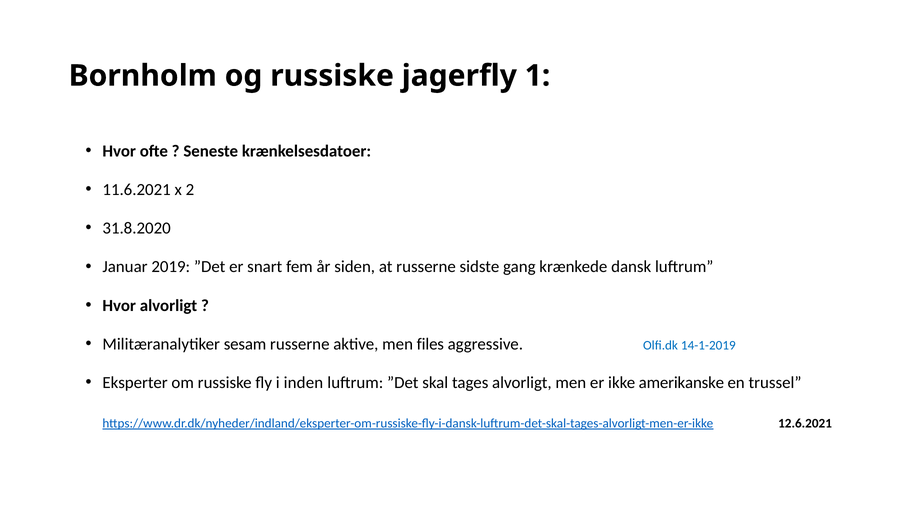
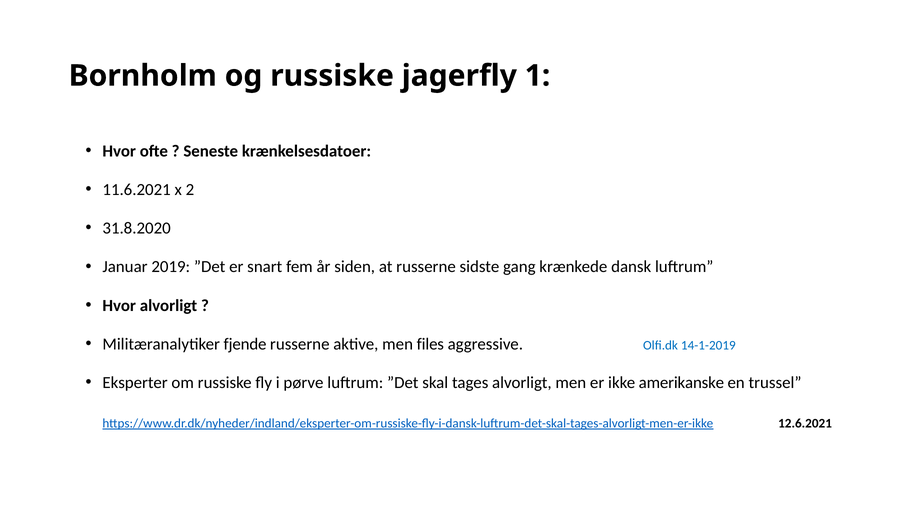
sesam: sesam -> fjende (245, 344)
inden: inden -> pørve (303, 382)
